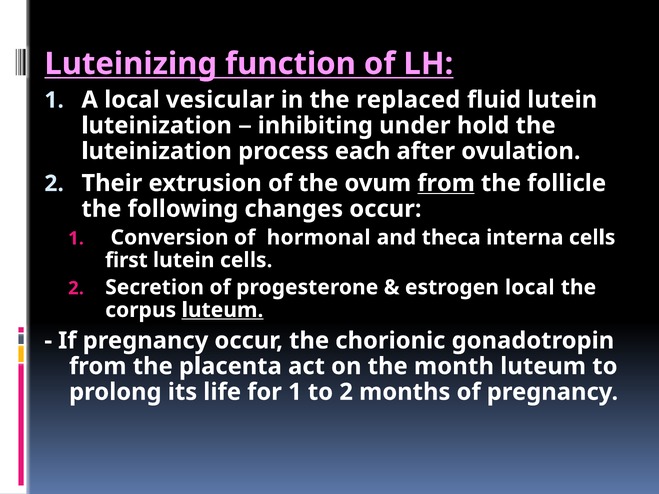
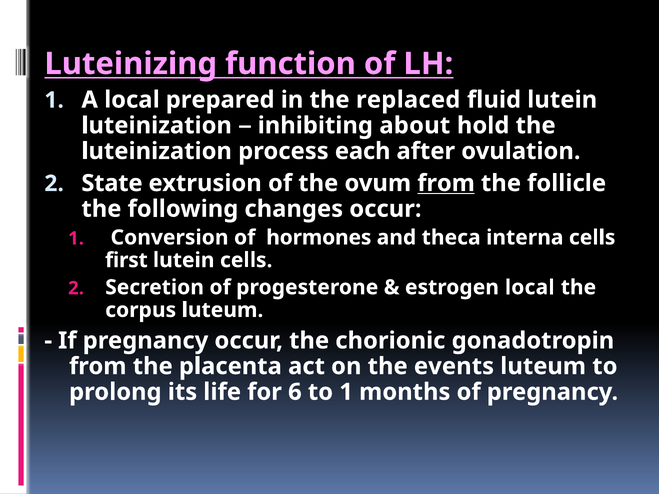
vesicular: vesicular -> prepared (220, 100)
under: under -> about (415, 126)
Their: Their -> State (112, 183)
hormonal: hormonal -> hormones (319, 238)
luteum underline: present -> none (222, 310)
month: month -> events (454, 366)
for 1: 1 -> 6 (295, 392)
to 2: 2 -> 1 (346, 392)
